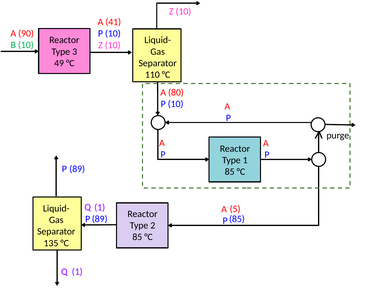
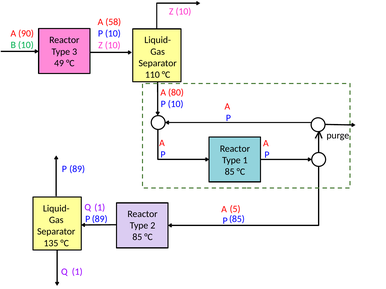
41: 41 -> 58 (113, 22)
